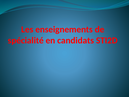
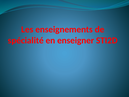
candidats: candidats -> enseigner (76, 40)
